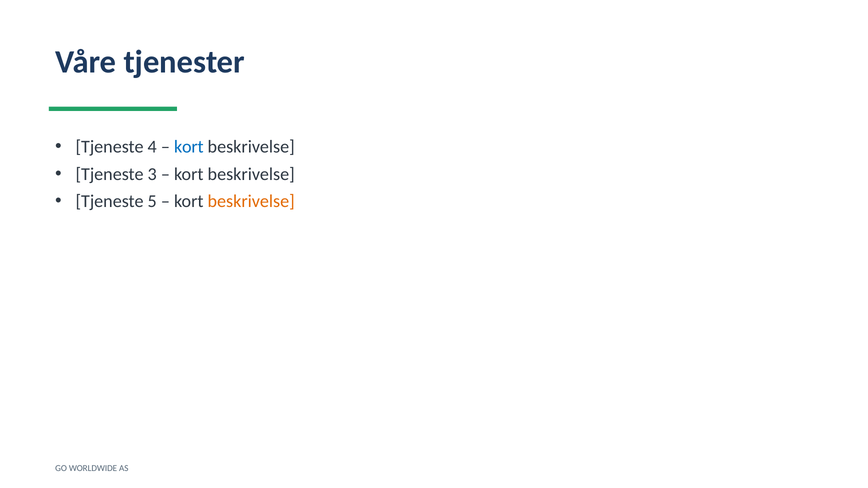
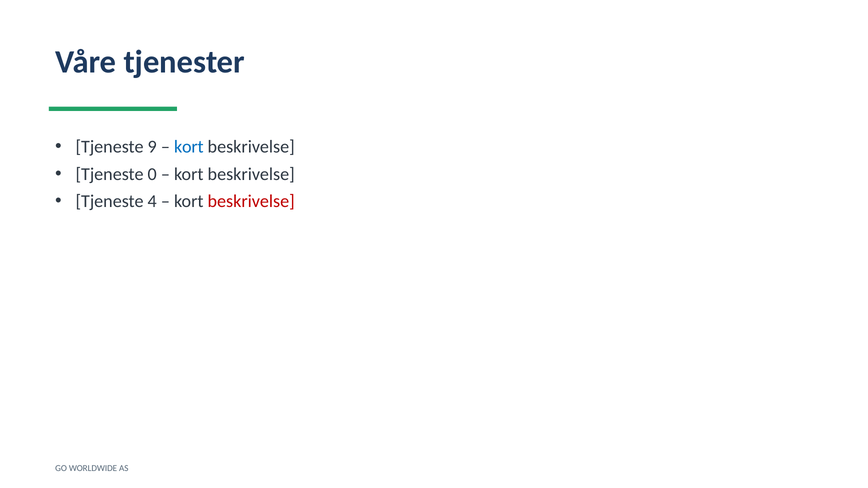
4: 4 -> 9 (152, 147)
3: 3 -> 0 (152, 174)
5: 5 -> 4 (152, 201)
beskrivelse colour: orange -> red (251, 201)
